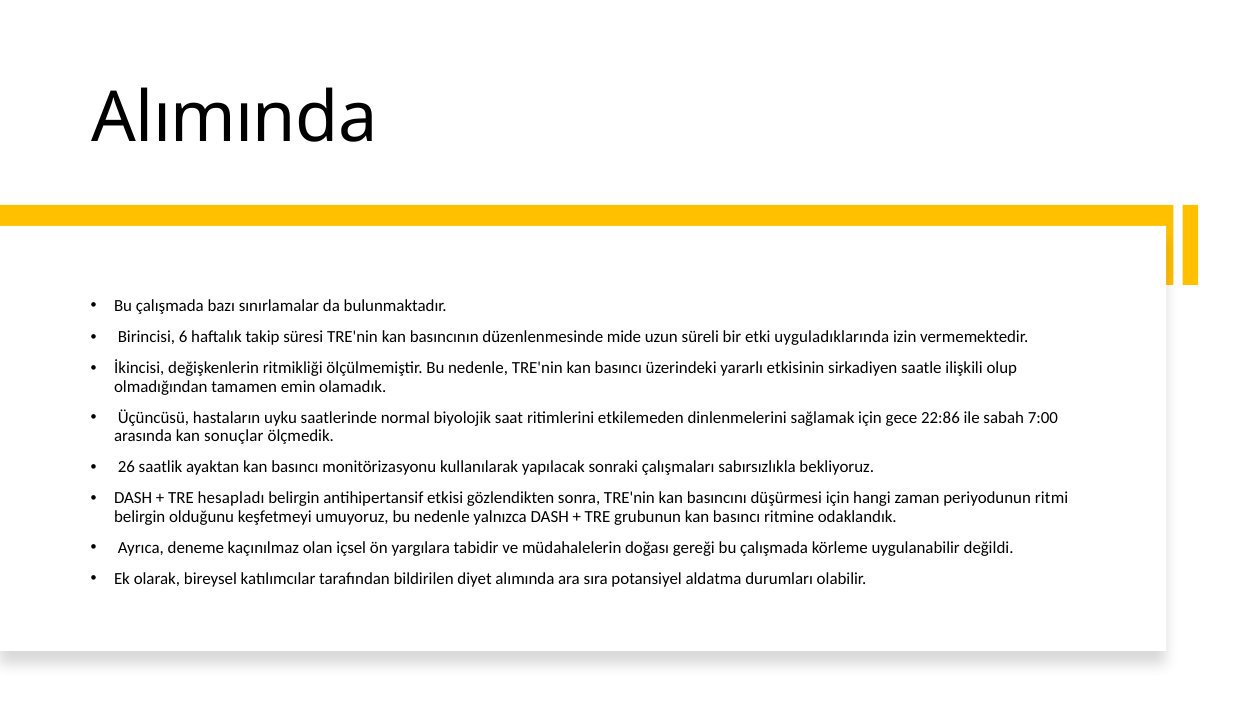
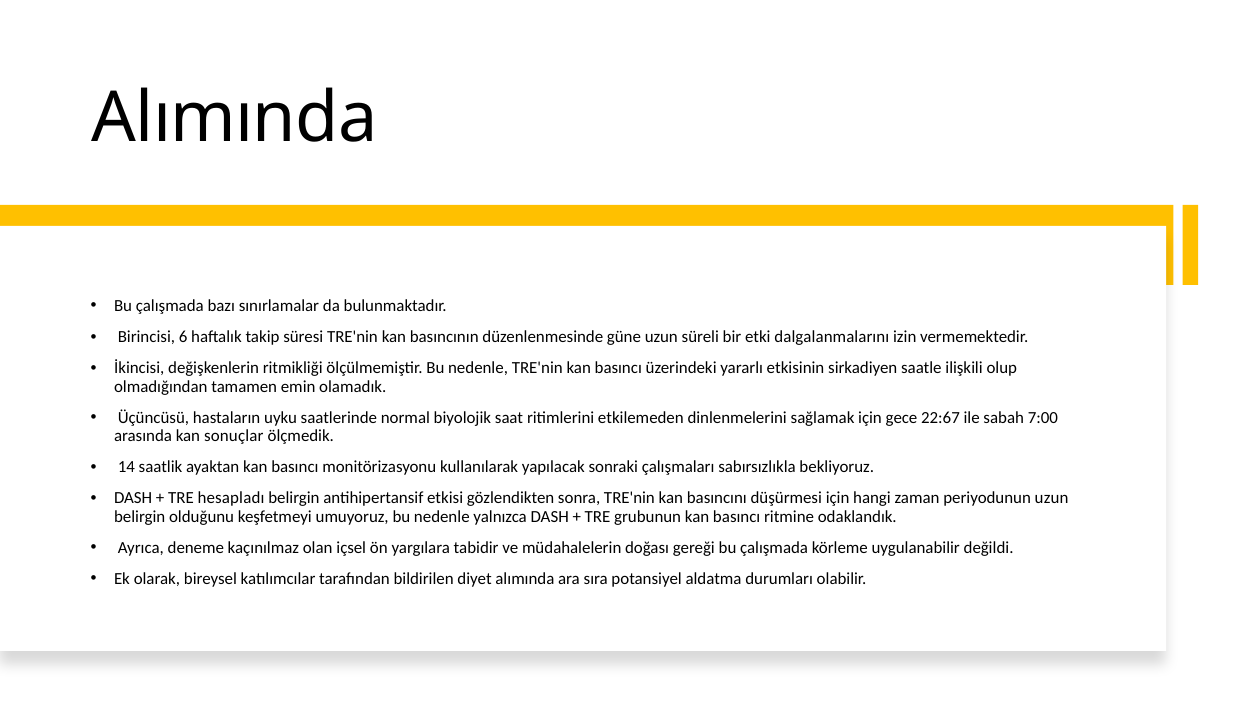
mide: mide -> güne (624, 337)
uyguladıklarında: uyguladıklarında -> dalgalanmalarını (832, 337)
22:86: 22:86 -> 22:67 (940, 417)
26: 26 -> 14 (126, 467)
periyodunun ritmi: ritmi -> uzun (1052, 498)
